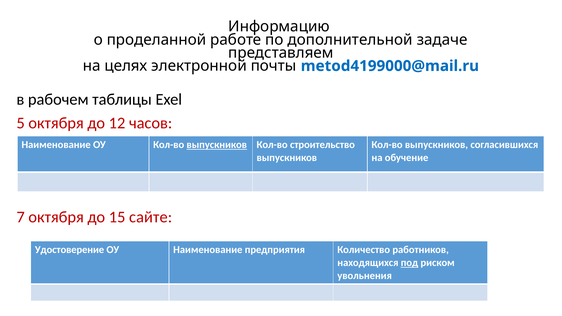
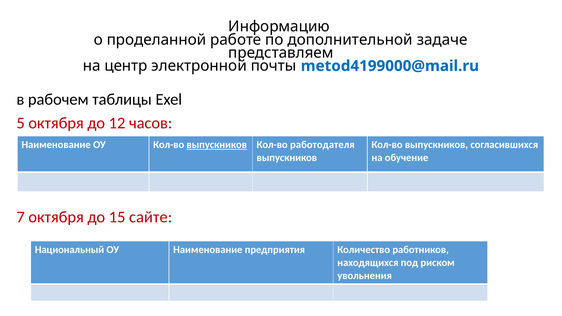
целях: целях -> центр (126, 66)
строительство: строительство -> работодателя (322, 145)
Удостоверение: Удостоверение -> Национальный (70, 250)
под underline: present -> none (409, 263)
